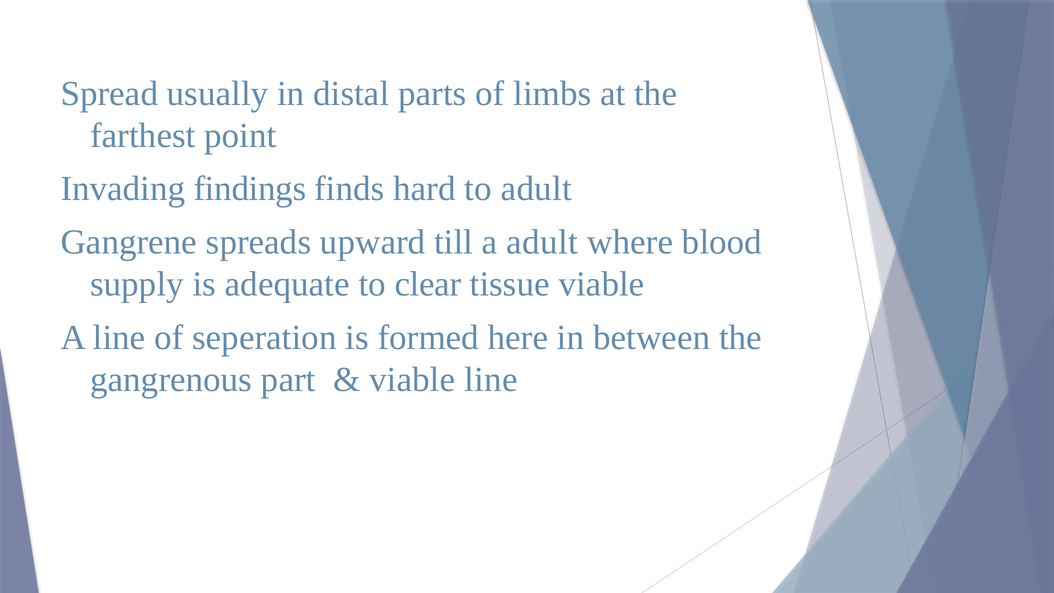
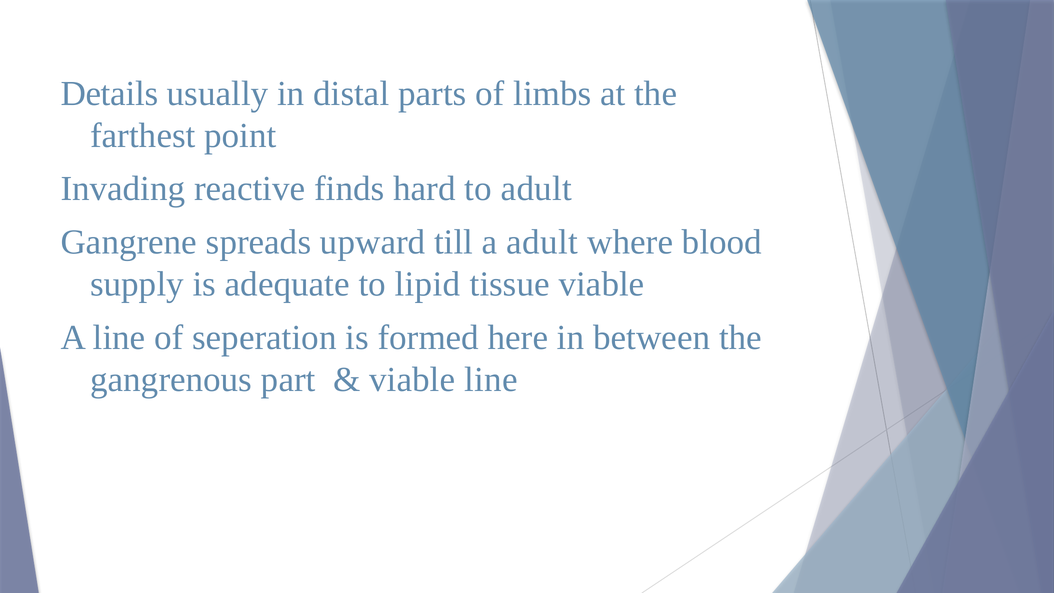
Spread: Spread -> Details (109, 93)
findings: findings -> reactive (250, 189)
clear: clear -> lipid (428, 284)
